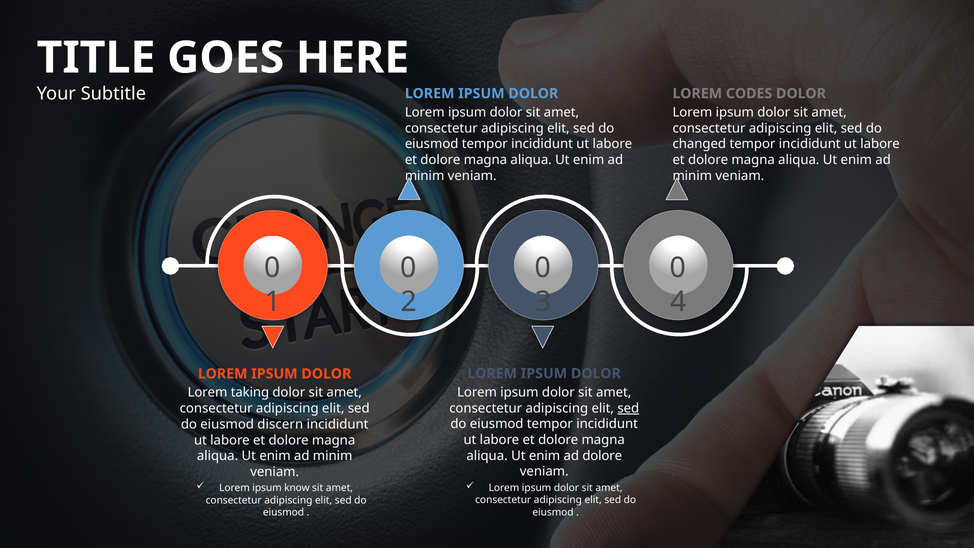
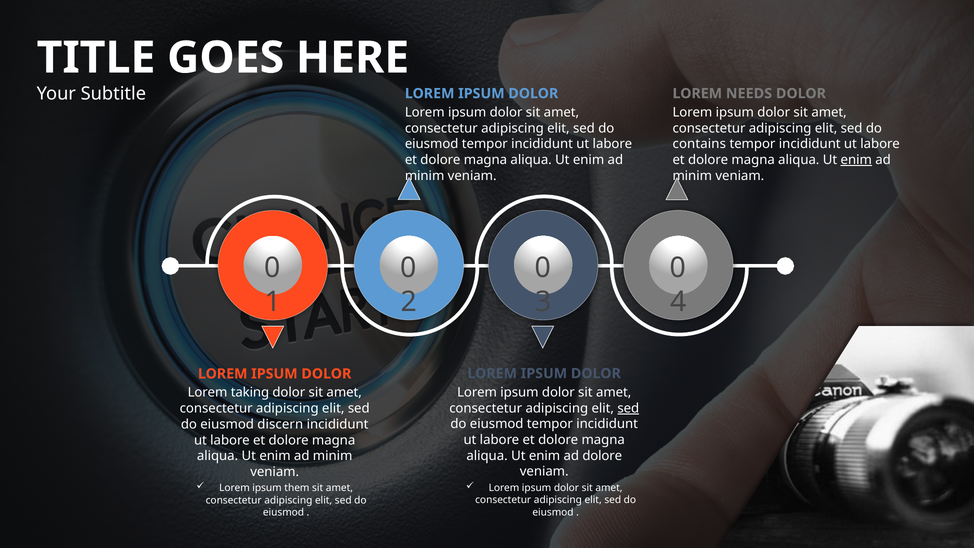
CODES: CODES -> NEEDS (749, 94)
changed: changed -> contains (699, 144)
enim underline: none -> present (856, 160)
know: know -> them (297, 488)
